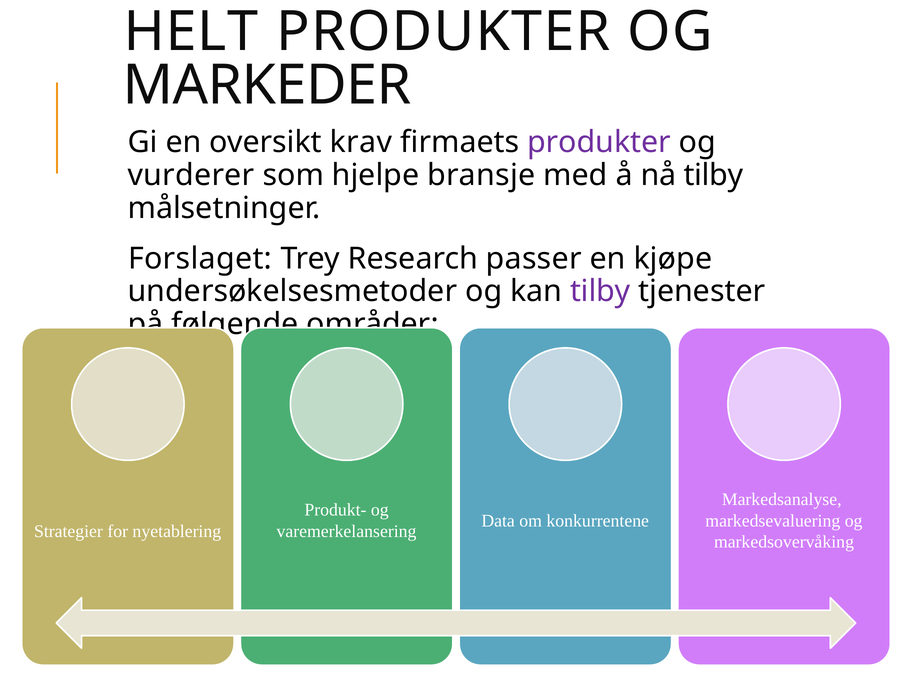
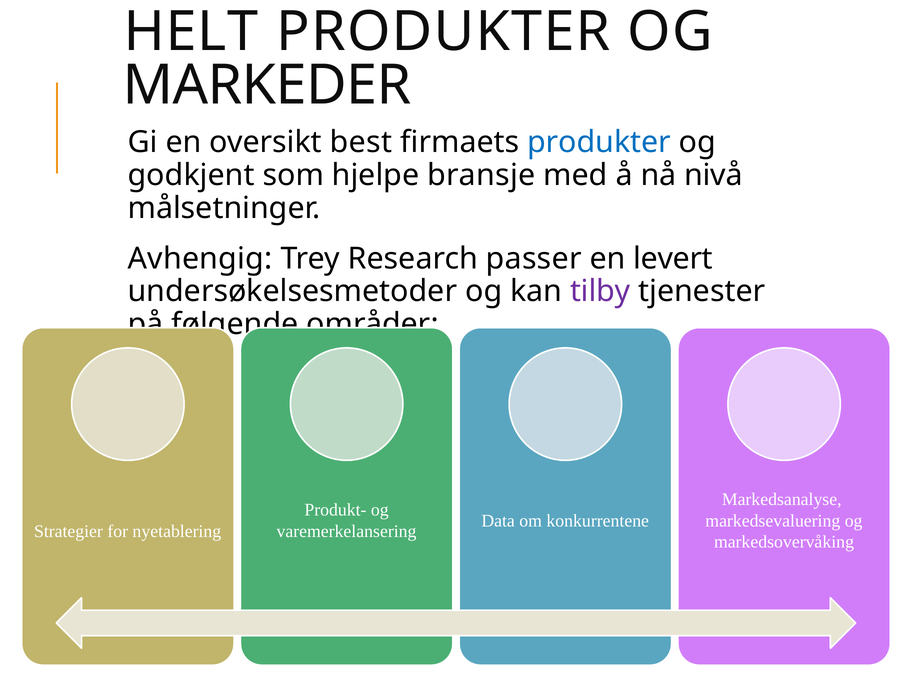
krav: krav -> best (361, 142)
produkter colour: purple -> blue (599, 142)
vurderer: vurderer -> godkjent (191, 175)
nå tilby: tilby -> nivå (714, 175)
Forslaget: Forslaget -> Avhengig (200, 259)
kjøpe: kjøpe -> levert (673, 259)
